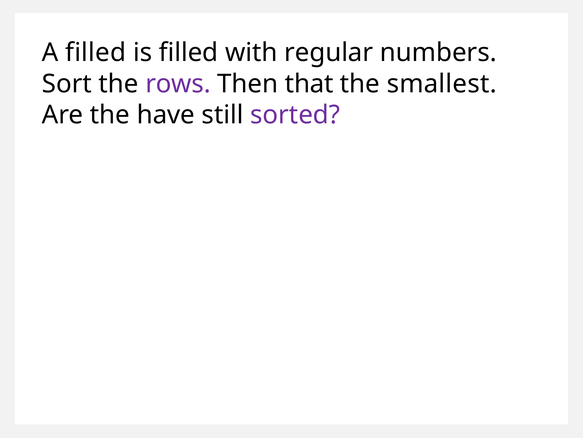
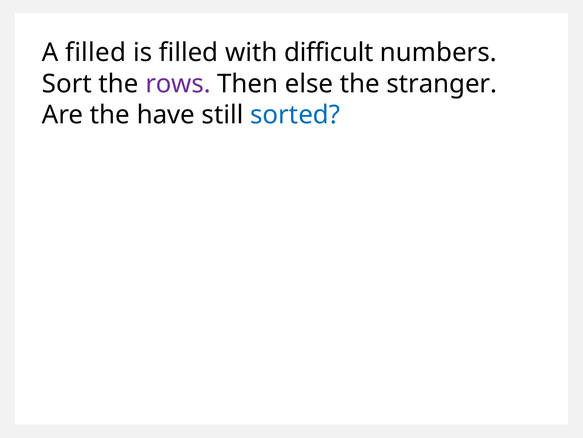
regular: regular -> difficult (329, 53)
that: that -> else (309, 84)
smallest: smallest -> stranger (442, 84)
sorted colour: purple -> blue (295, 115)
